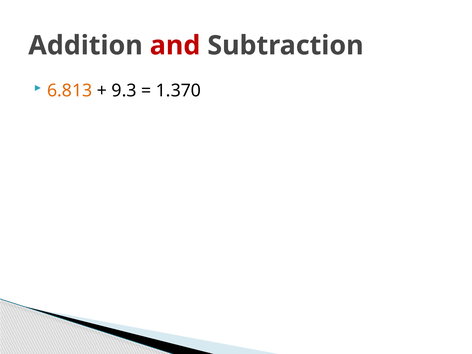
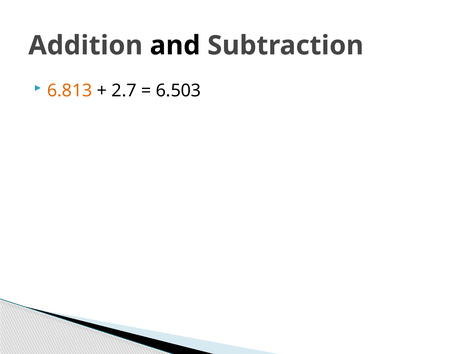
and colour: red -> black (175, 46)
9.3: 9.3 -> 2.7 (124, 91)
1.370: 1.370 -> 6.503 (178, 91)
